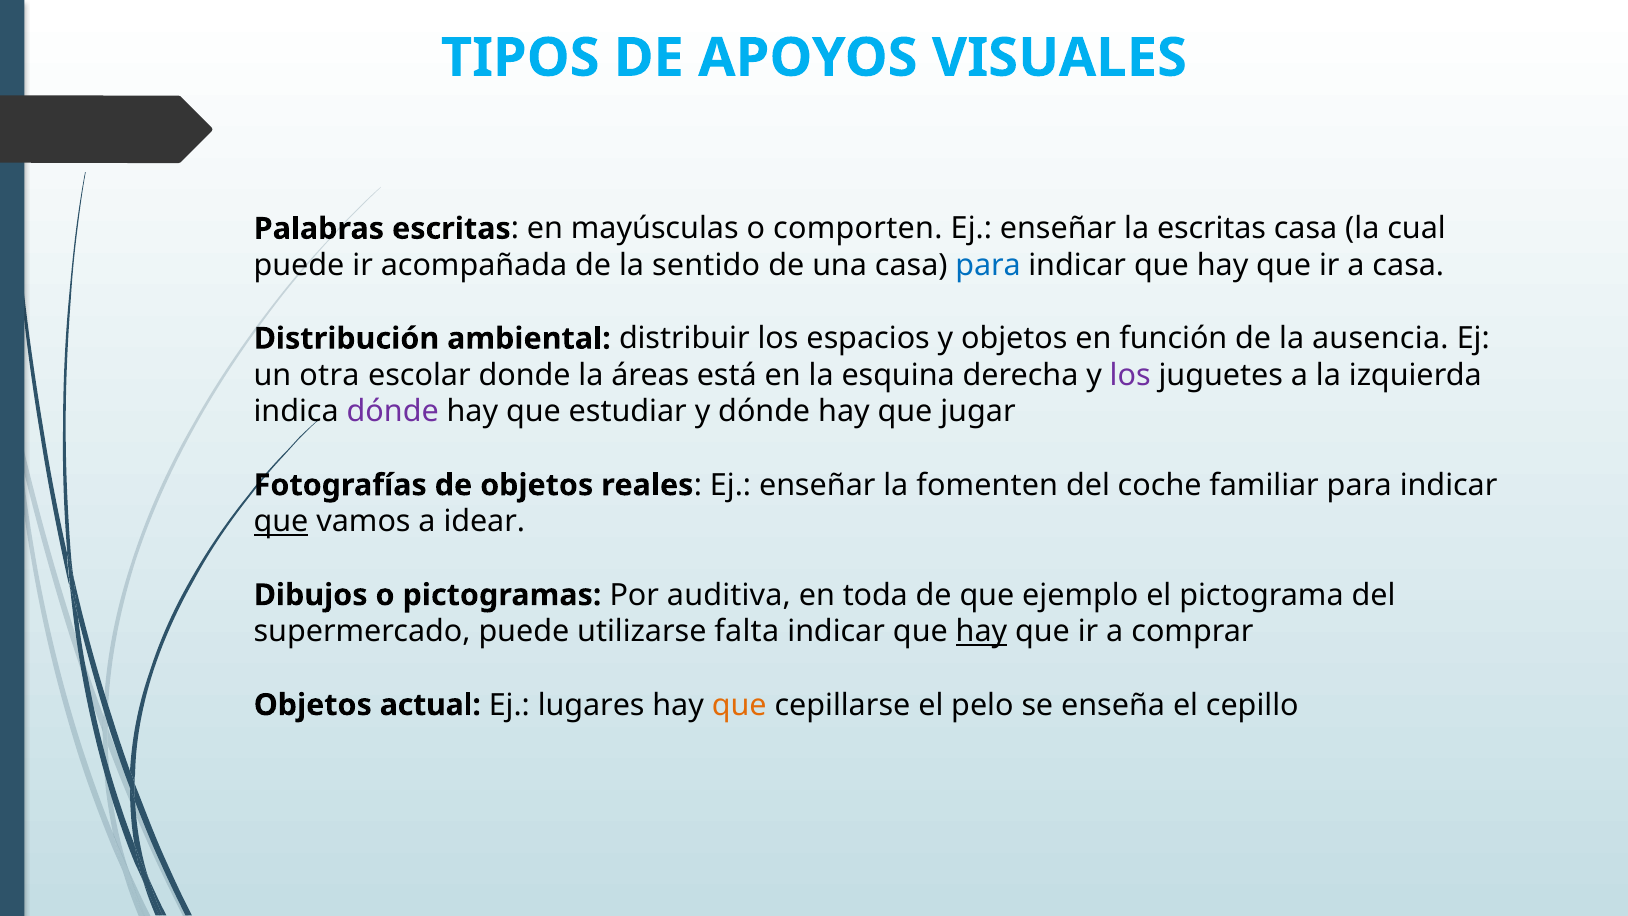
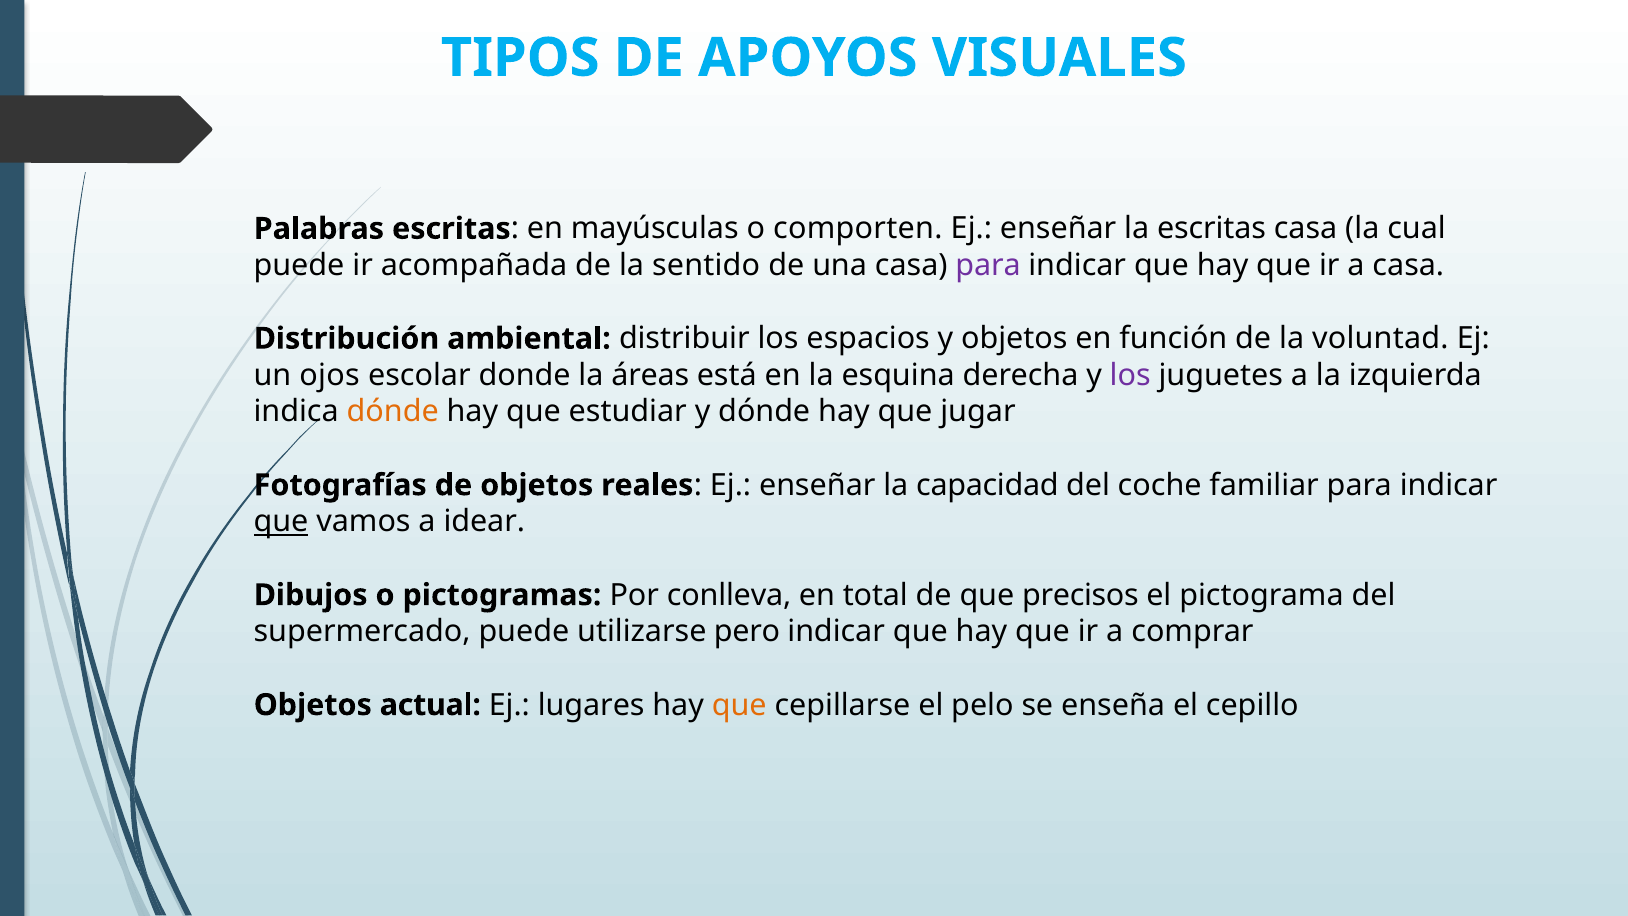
para colour: blue -> purple (988, 265)
ausencia: ausencia -> voluntad (1380, 339)
otra: otra -> ojos (330, 375)
dónde colour: purple -> orange (393, 412)
fomenten: fomenten -> capacidad (987, 485)
auditiva: auditiva -> conlleva (729, 595)
toda: toda -> total (875, 595)
ejemplo: ejemplo -> precisos (1080, 595)
falta: falta -> pero (747, 632)
hay underline: present -> none (981, 632)
